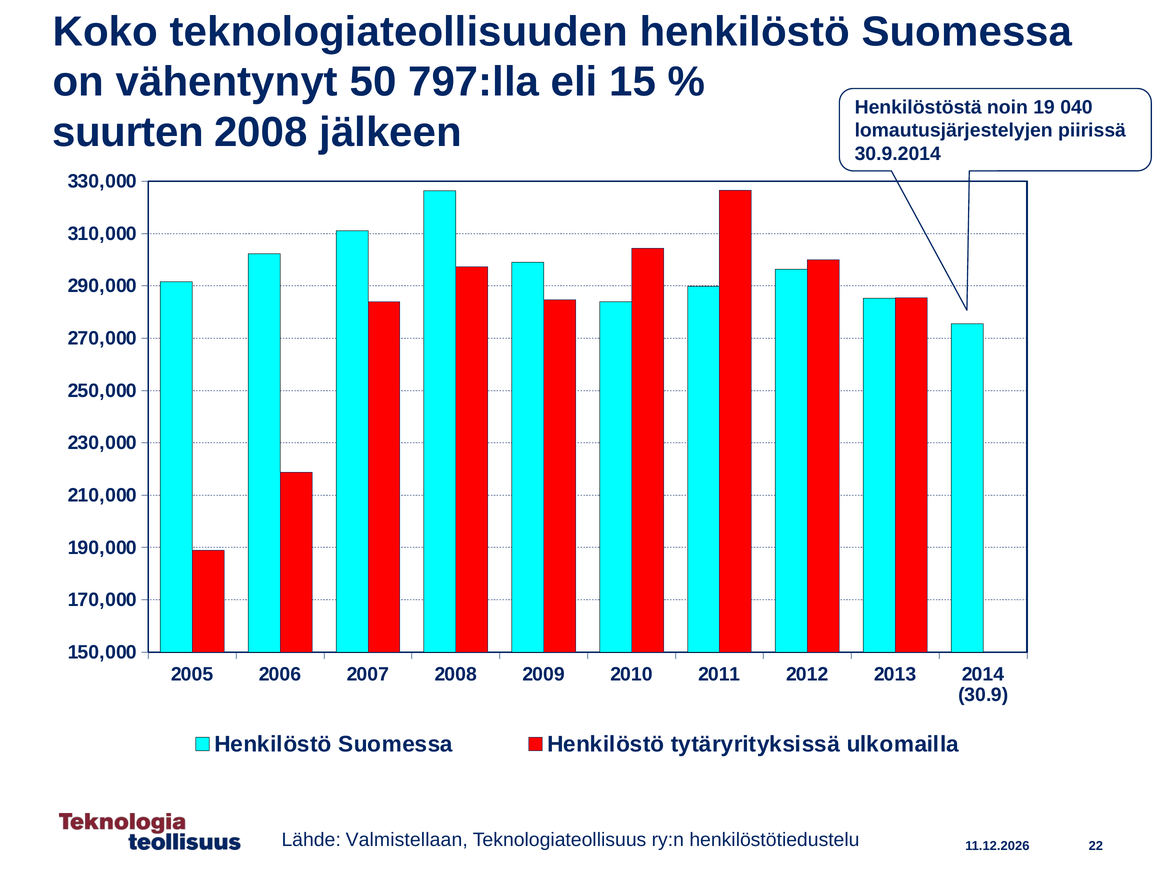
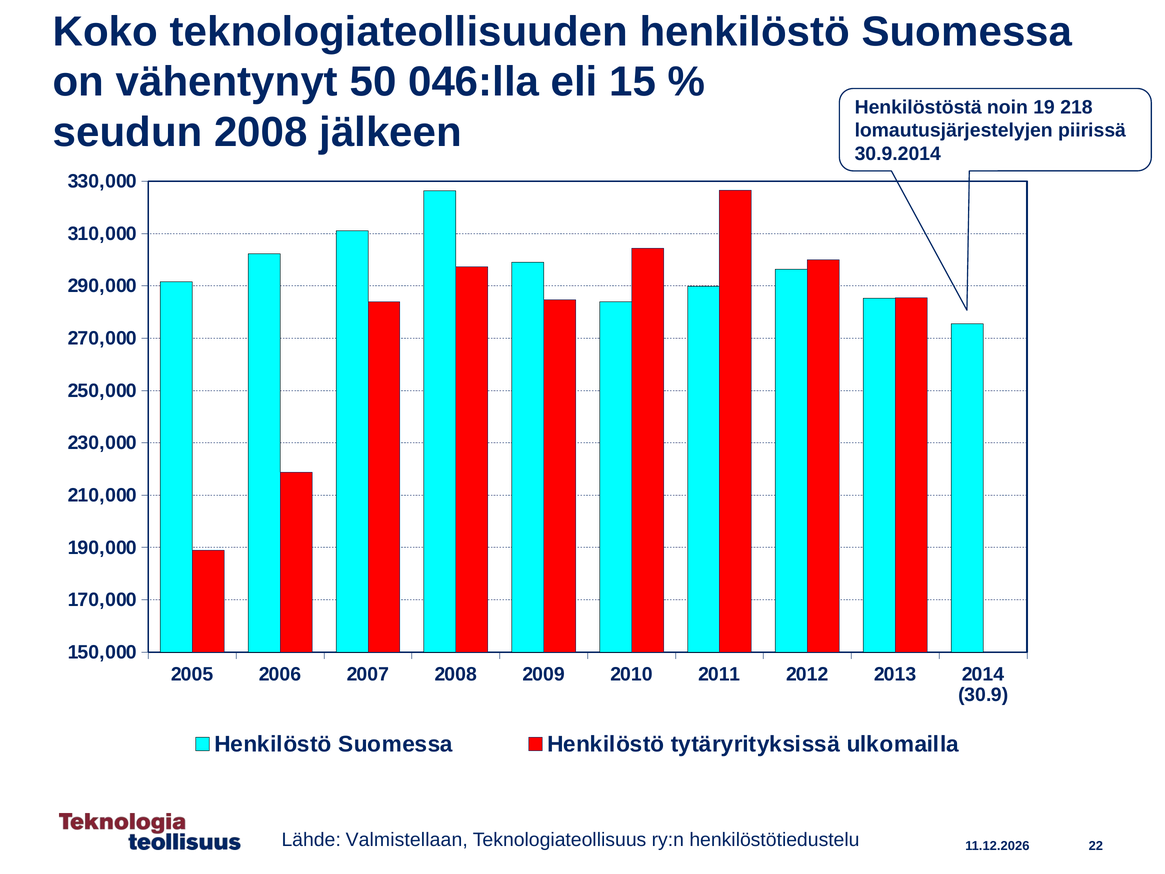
797:lla: 797:lla -> 046:lla (474, 82)
040: 040 -> 218 (1076, 107)
suurten: suurten -> seudun (128, 133)
